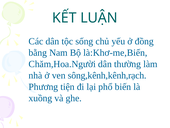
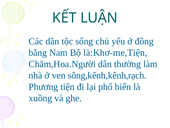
là:Khơ-me,Biến: là:Khơ-me,Biến -> là:Khơ-me,Tiện (115, 52)
